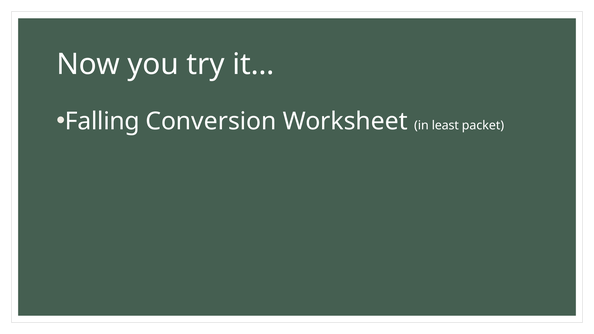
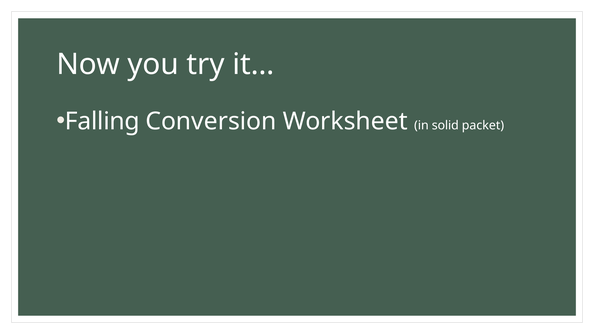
least: least -> solid (445, 125)
